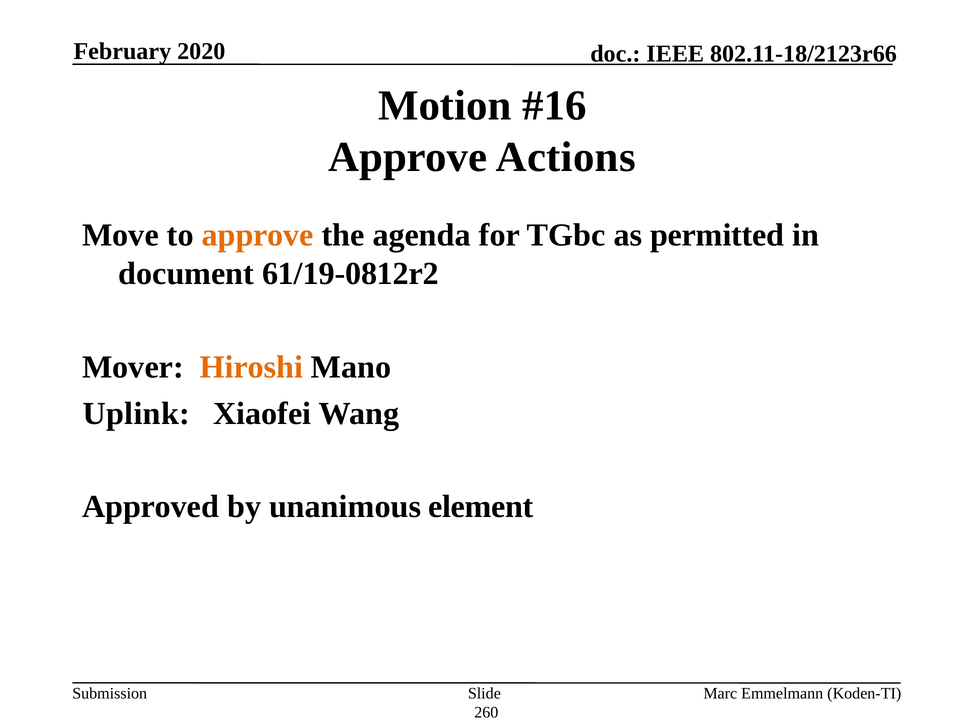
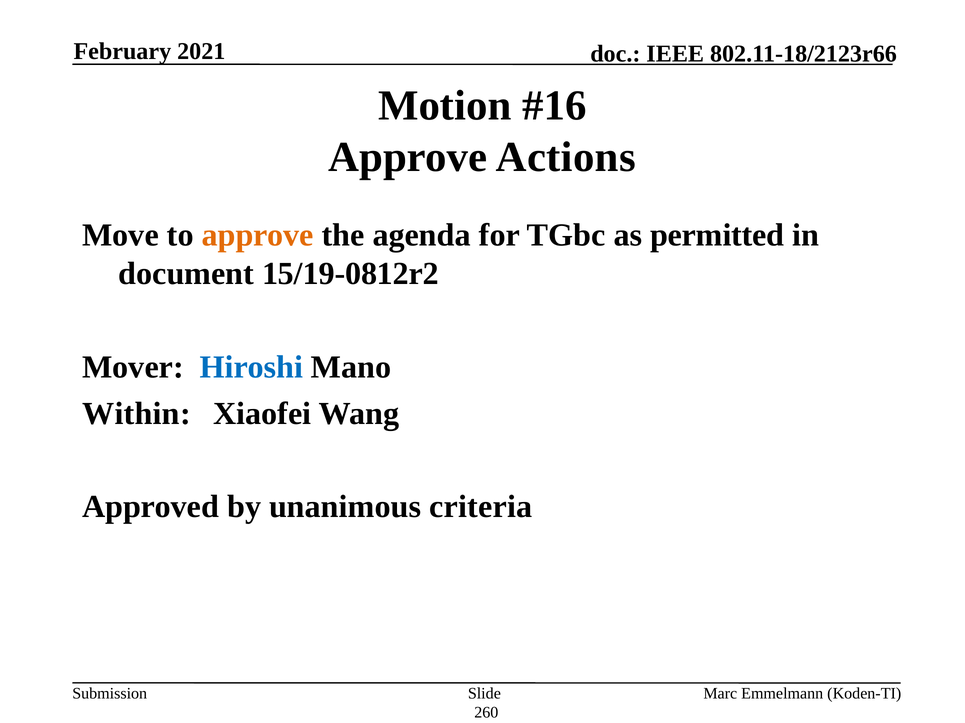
2020: 2020 -> 2021 (201, 51)
61/19-0812r2: 61/19-0812r2 -> 15/19-0812r2 (351, 274)
Hiroshi colour: orange -> blue (251, 367)
Uplink: Uplink -> Within (136, 414)
element: element -> criteria (481, 507)
